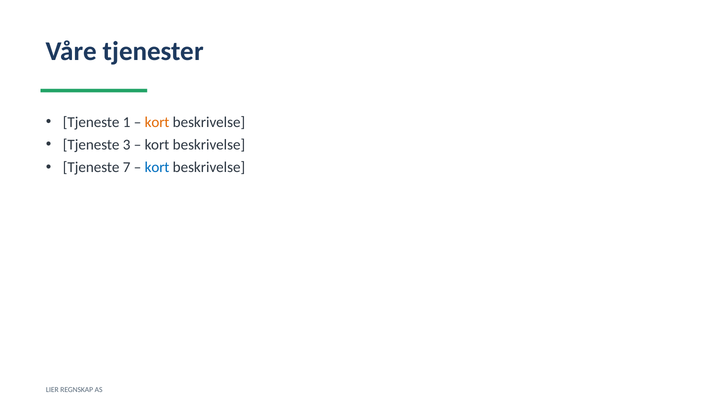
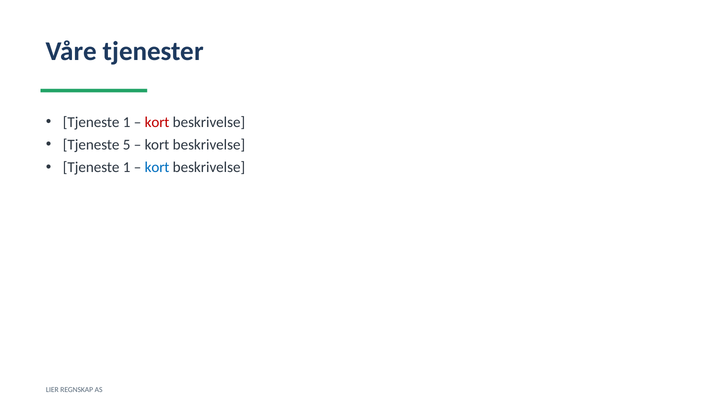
kort colour: orange -> red (157, 122)
3: 3 -> 5 (127, 145)
7: 7 -> 1 (127, 167)
